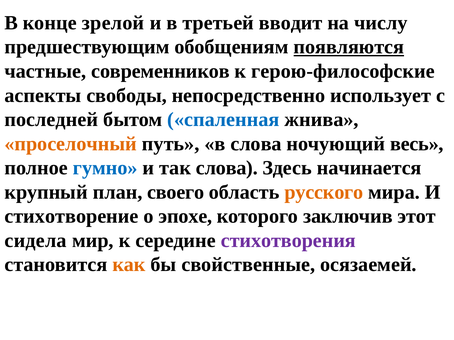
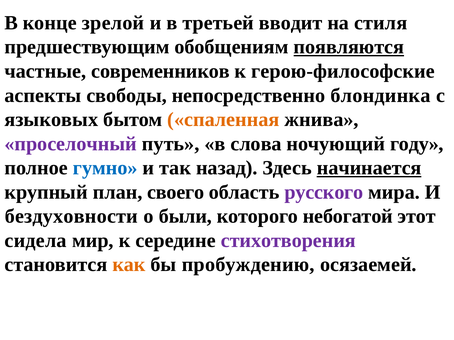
числу: числу -> стиля (381, 23)
использует: использует -> блондинка (381, 96)
последней: последней -> языковых (51, 120)
спаленная colour: blue -> orange (223, 120)
проселочный colour: orange -> purple (71, 144)
весь: весь -> году (417, 144)
так слова: слова -> назад (227, 168)
начинается underline: none -> present (369, 168)
русского colour: orange -> purple (324, 192)
стихотворение: стихотворение -> бездуховности (71, 217)
эпохе: эпохе -> были (185, 217)
заключив: заключив -> небогатой (348, 217)
свойственные: свойственные -> пробуждению (248, 265)
